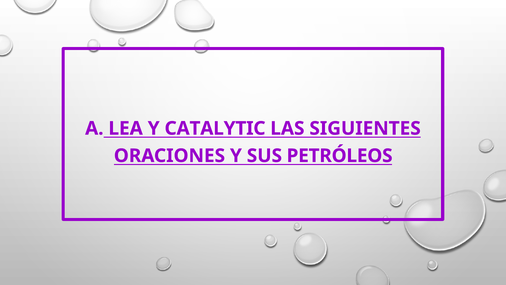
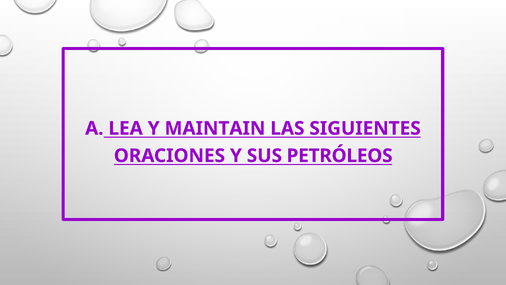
CATALYTIC: CATALYTIC -> MAINTAIN (215, 128)
